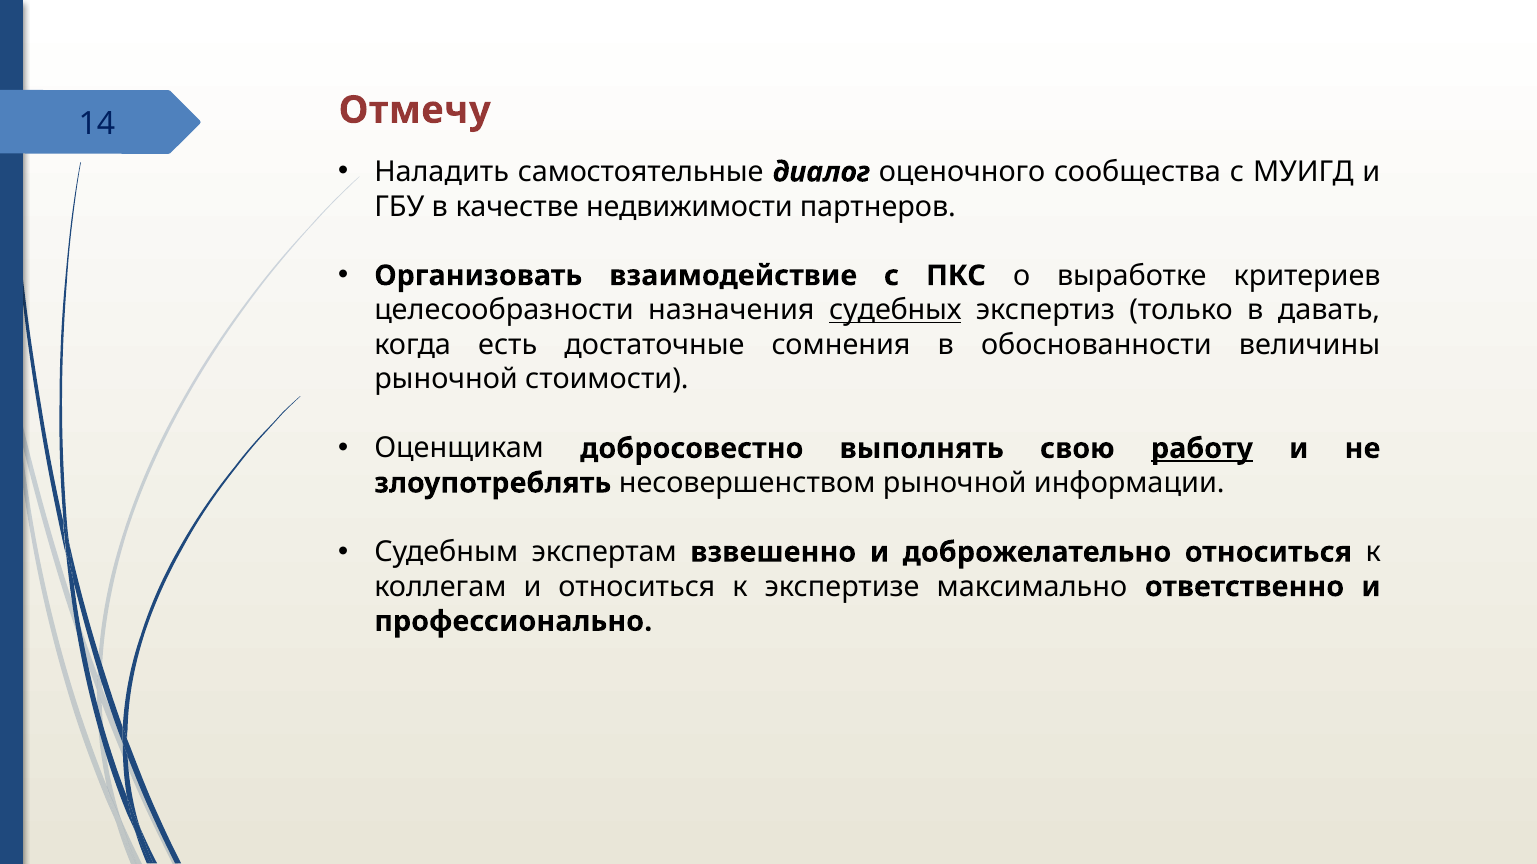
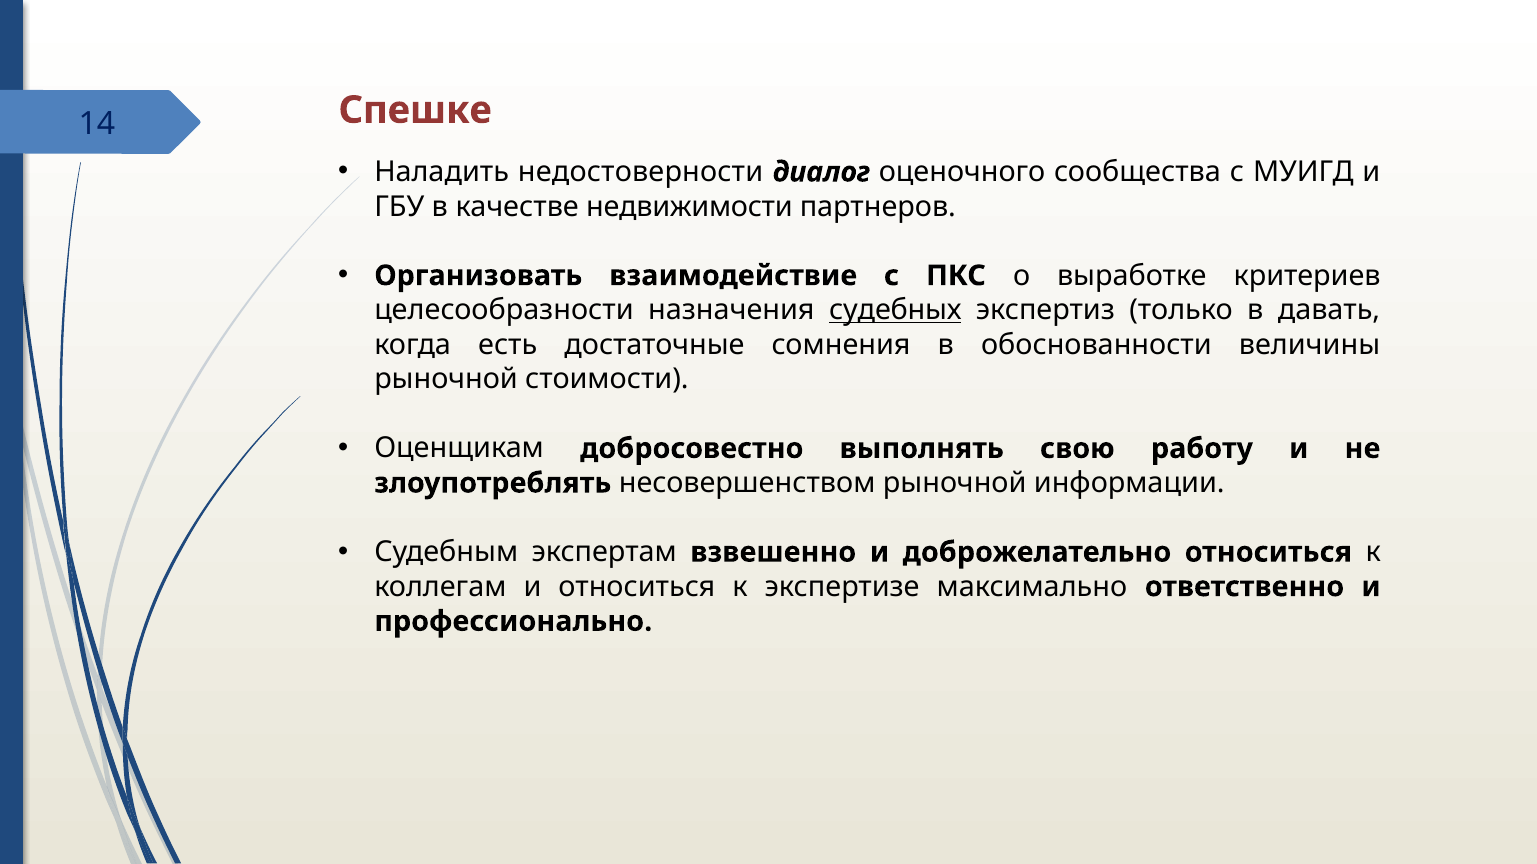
Отмечу: Отмечу -> Спешке (415, 110)
самостоятельные: самостоятельные -> недостоверности (641, 172)
работу underline: present -> none (1202, 449)
